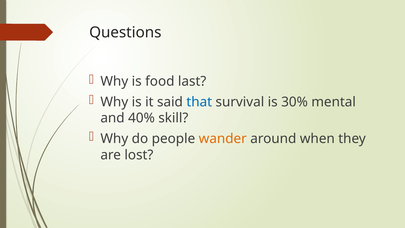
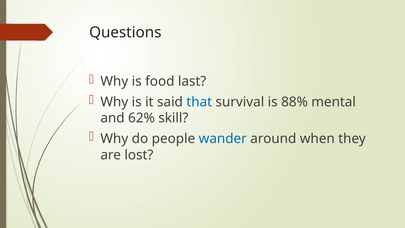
30%: 30% -> 88% (295, 102)
40%: 40% -> 62% (141, 118)
wander colour: orange -> blue (223, 139)
